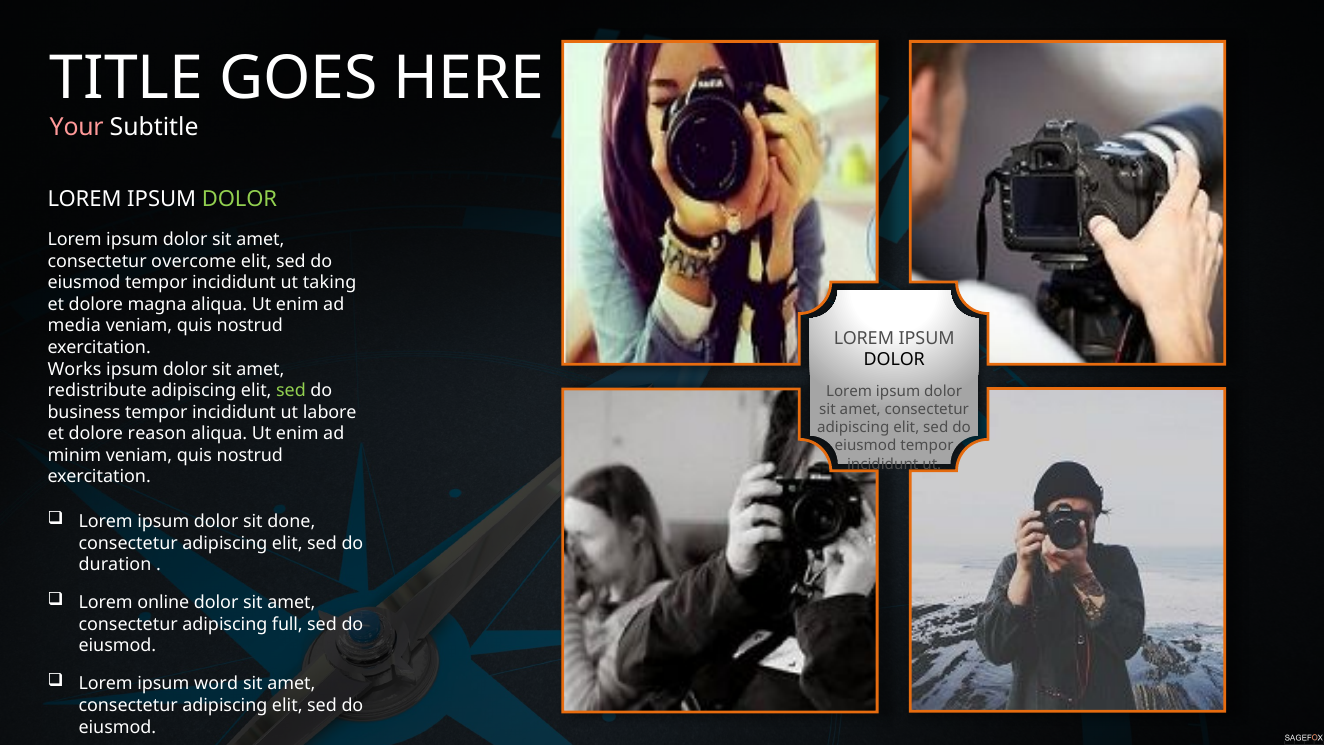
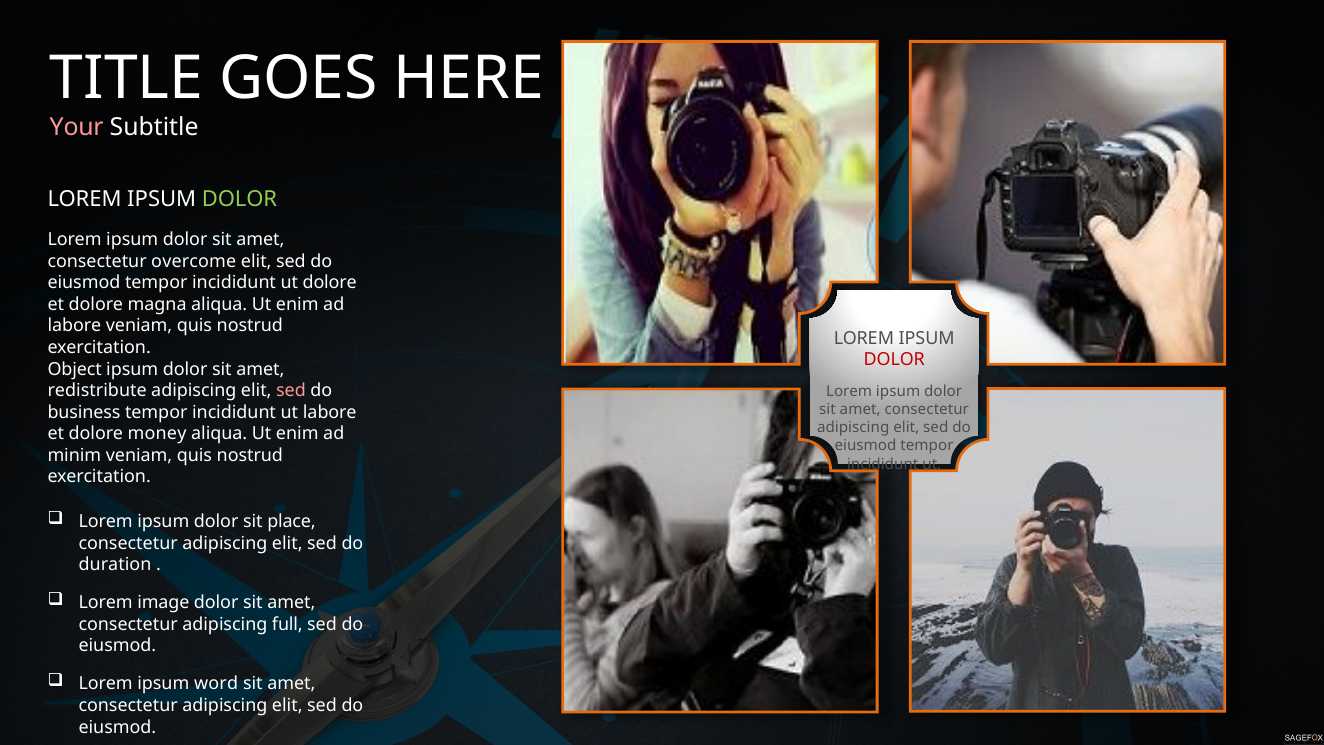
ut taking: taking -> dolore (330, 283)
media: media -> labore (74, 326)
DOLOR colour: black -> red (894, 360)
Works: Works -> Object (75, 369)
sed colour: light green -> pink (291, 390)
reason: reason -> money (157, 434)
done: done -> place (291, 521)
online: online -> image (163, 603)
